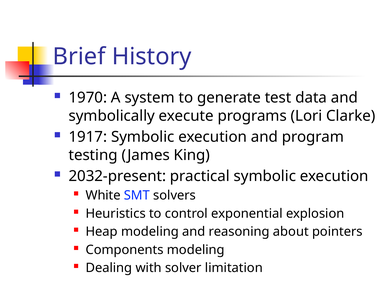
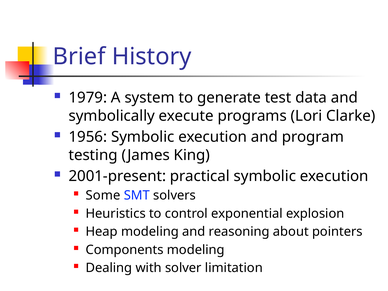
1970: 1970 -> 1979 (88, 98)
1917: 1917 -> 1956 (88, 137)
2032-present: 2032-present -> 2001-present (117, 176)
White: White -> Some (103, 195)
